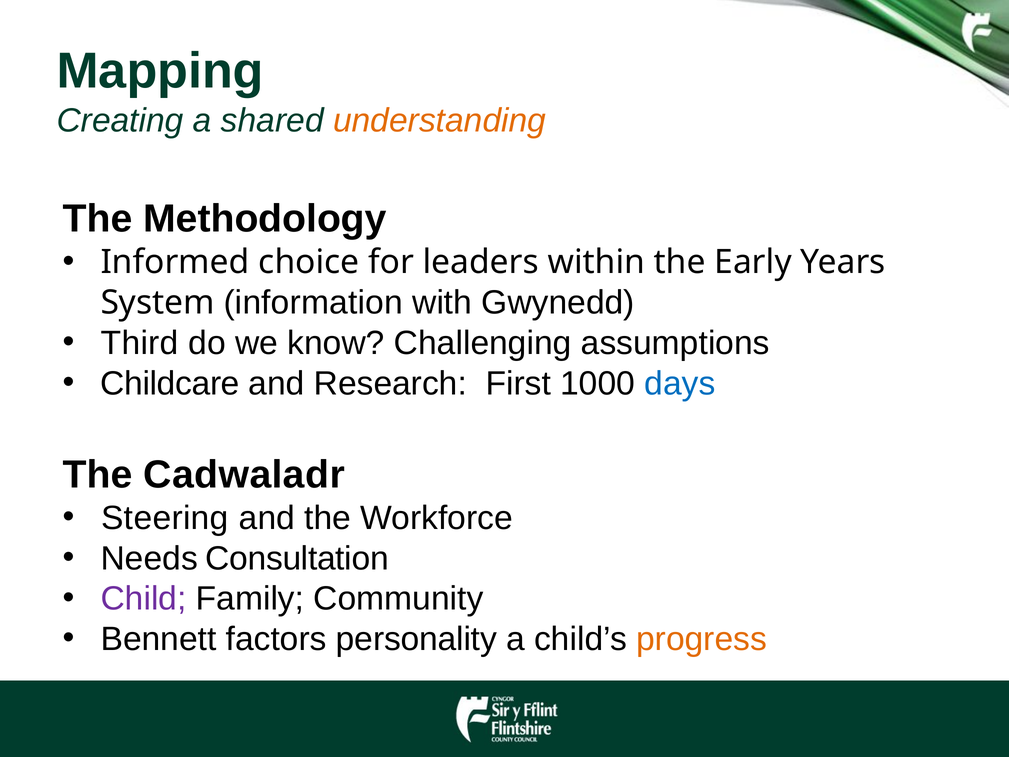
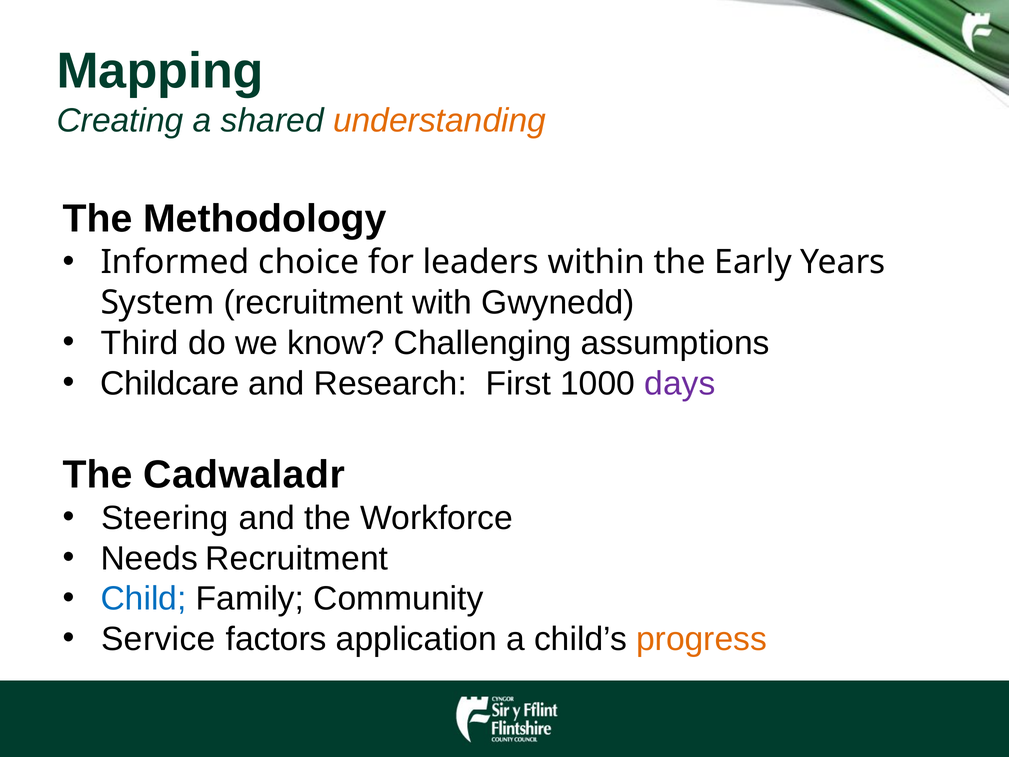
System information: information -> recruitment (313, 303)
days colour: blue -> purple (680, 383)
Needs Consultation: Consultation -> Recruitment (297, 558)
Child colour: purple -> blue (144, 599)
Bennett: Bennett -> Service (158, 639)
personality: personality -> application (416, 639)
